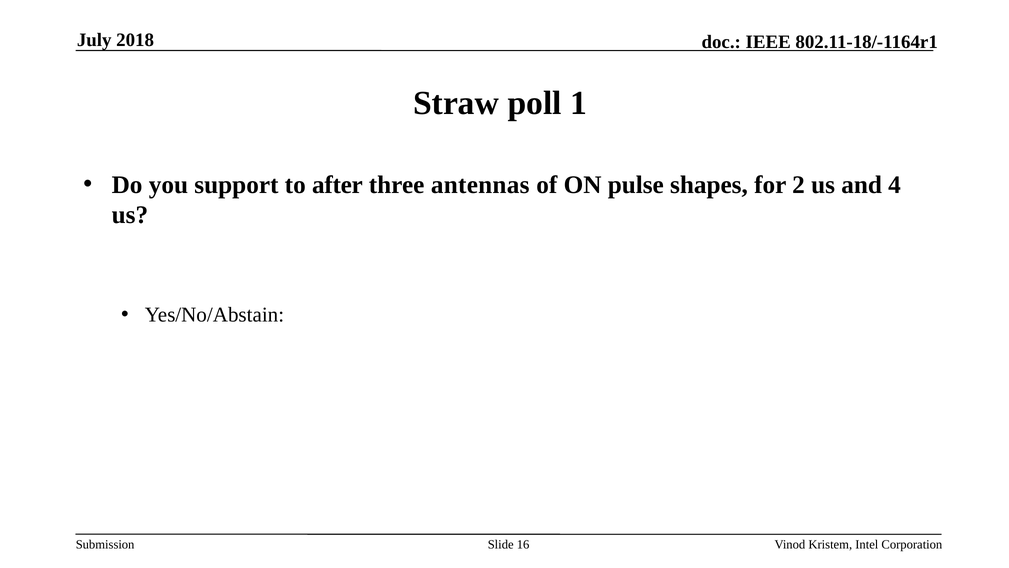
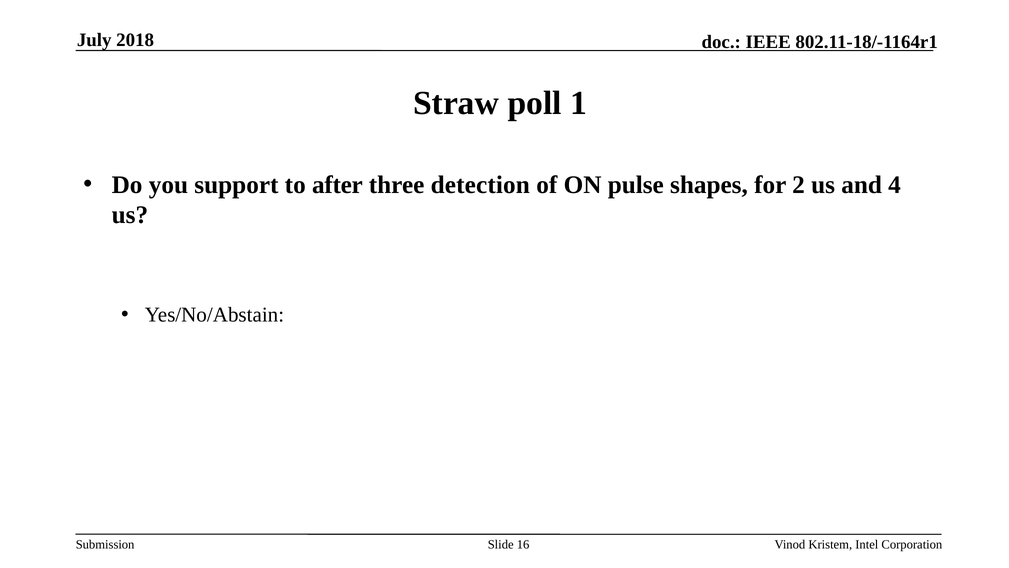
antennas: antennas -> detection (480, 185)
